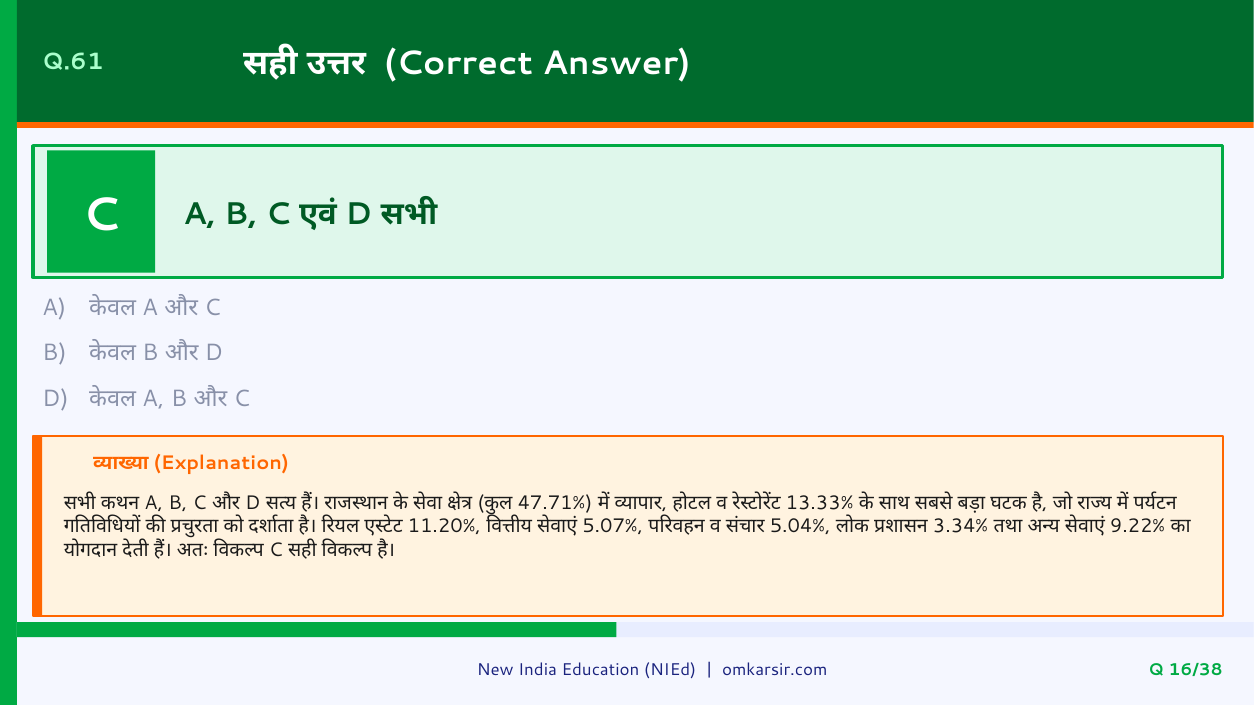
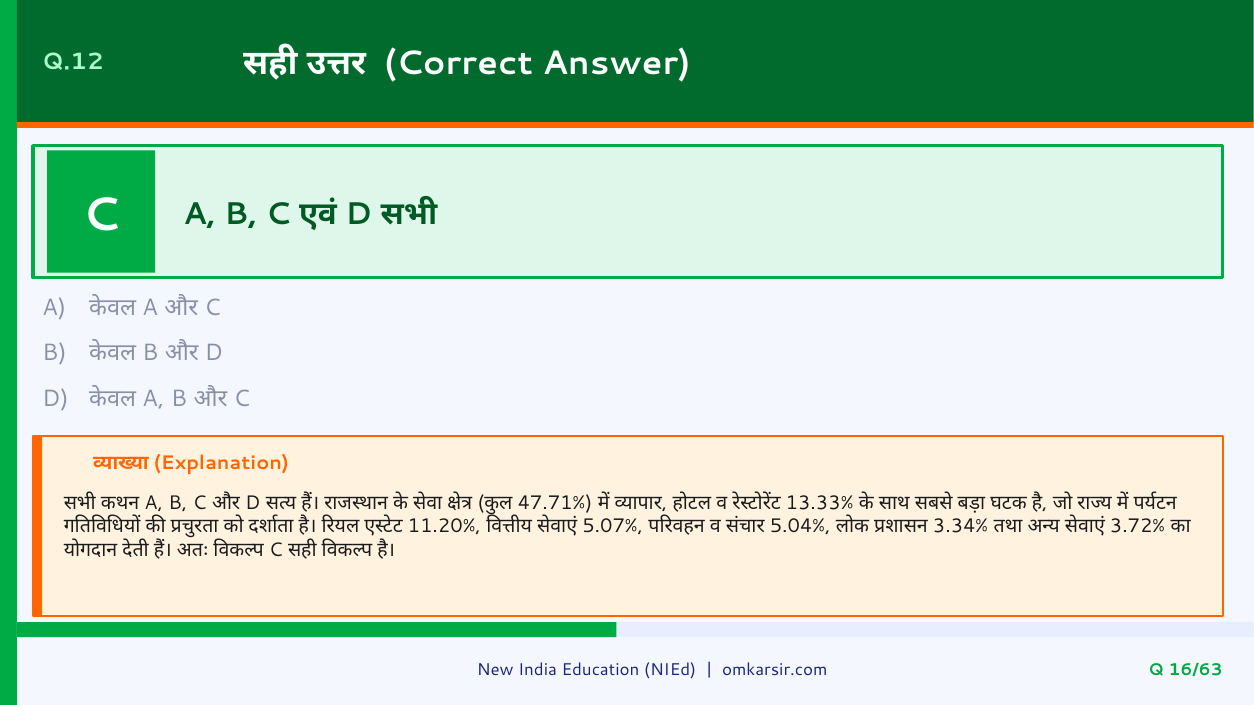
Q.61: Q.61 -> Q.12 (73, 62)
9.22%: 9.22% -> 3.72% (1138, 527)
16/38: 16/38 -> 16/63 (1196, 670)
